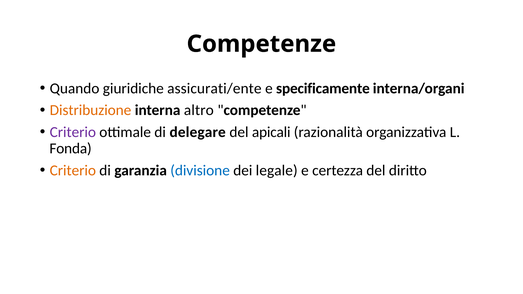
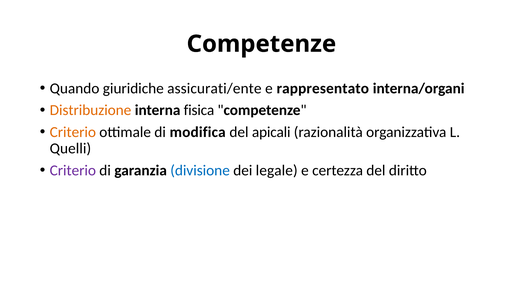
specificamente: specificamente -> rappresentato (323, 88)
altro: altro -> fisica (199, 110)
Criterio colour: purple -> orange (73, 132)
delegare: delegare -> modifica (198, 132)
Fonda: Fonda -> Quelli (70, 149)
Criterio colour: orange -> purple (73, 171)
